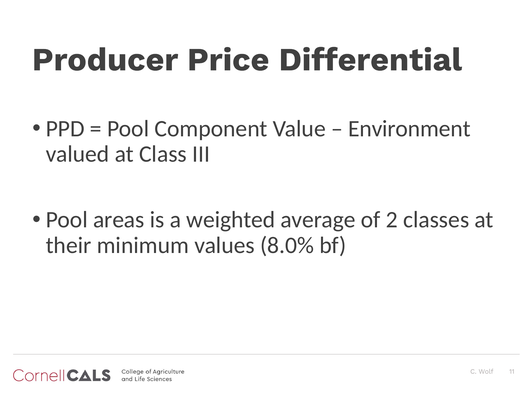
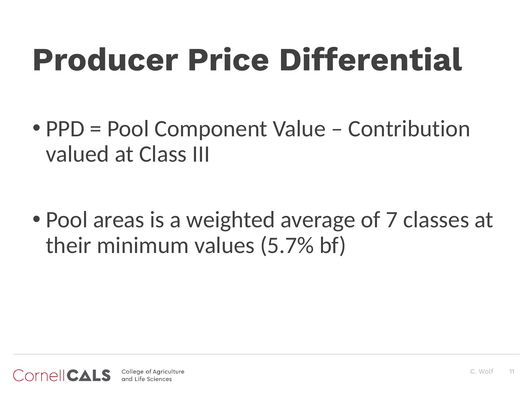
Environment: Environment -> Contribution (409, 129)
2: 2 -> 7 (392, 220)
8.0%: 8.0% -> 5.7% (287, 245)
